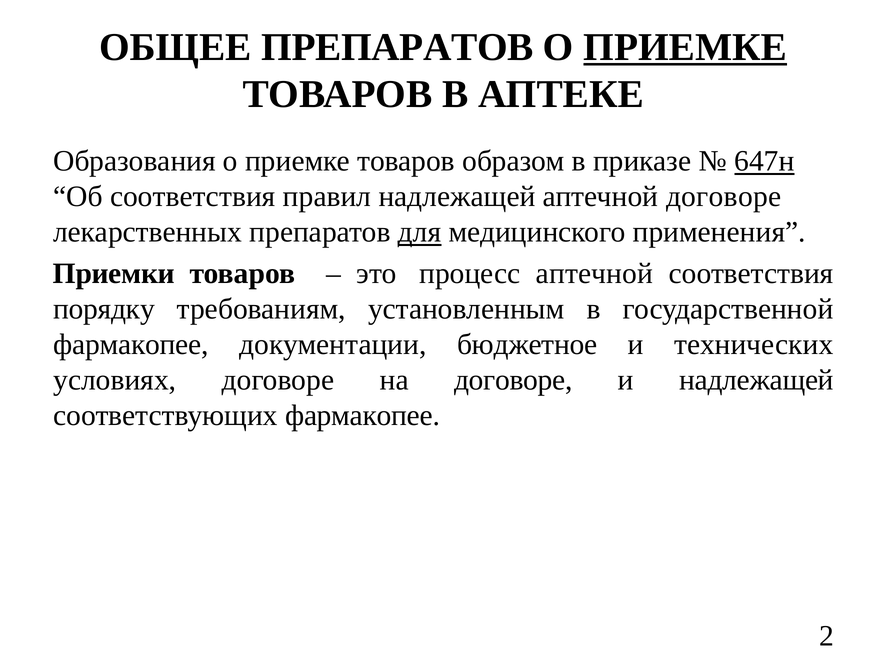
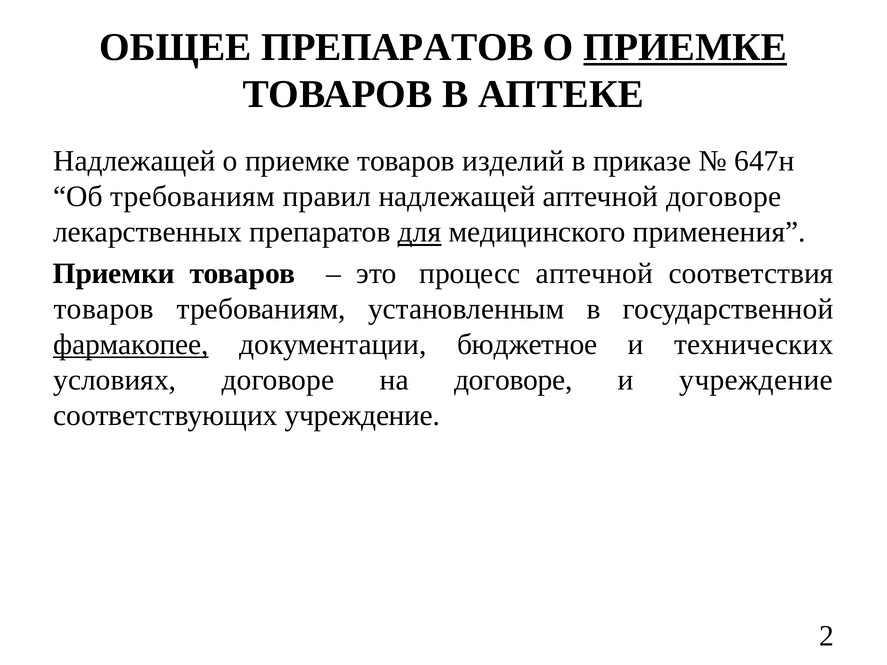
Образования: Образования -> Надлежащей (134, 161)
образом: образом -> изделий (513, 161)
647н underline: present -> none (764, 161)
Об соответствия: соответствия -> требованиям (193, 197)
порядку: порядку -> товаров (104, 309)
фармакопее underline: none -> present (131, 345)
и надлежащей: надлежащей -> учреждение (756, 380)
соответствующих фармакопее: фармакопее -> учреждение (363, 416)
